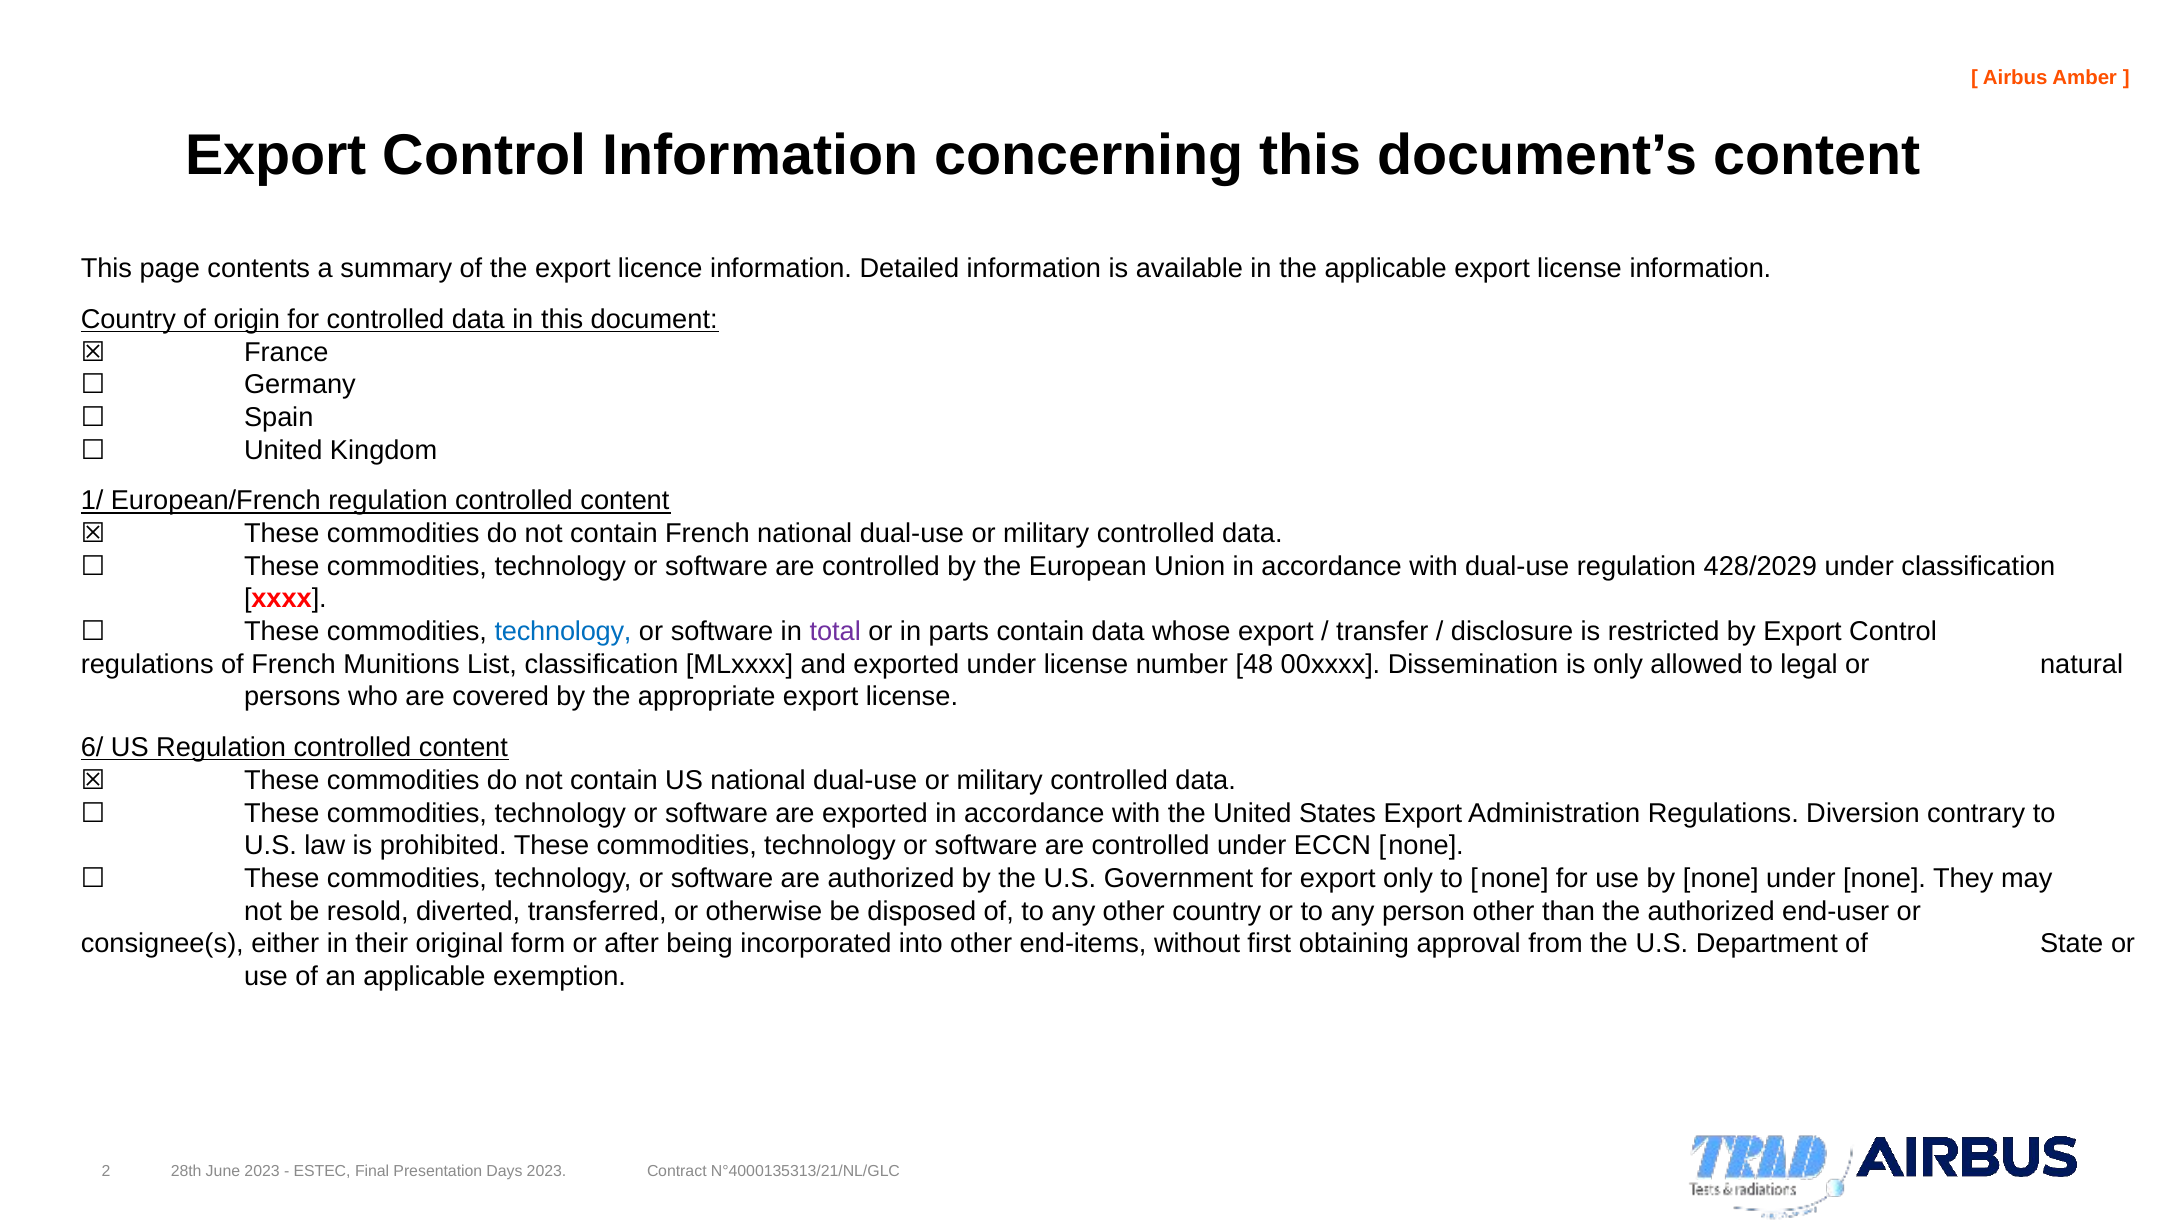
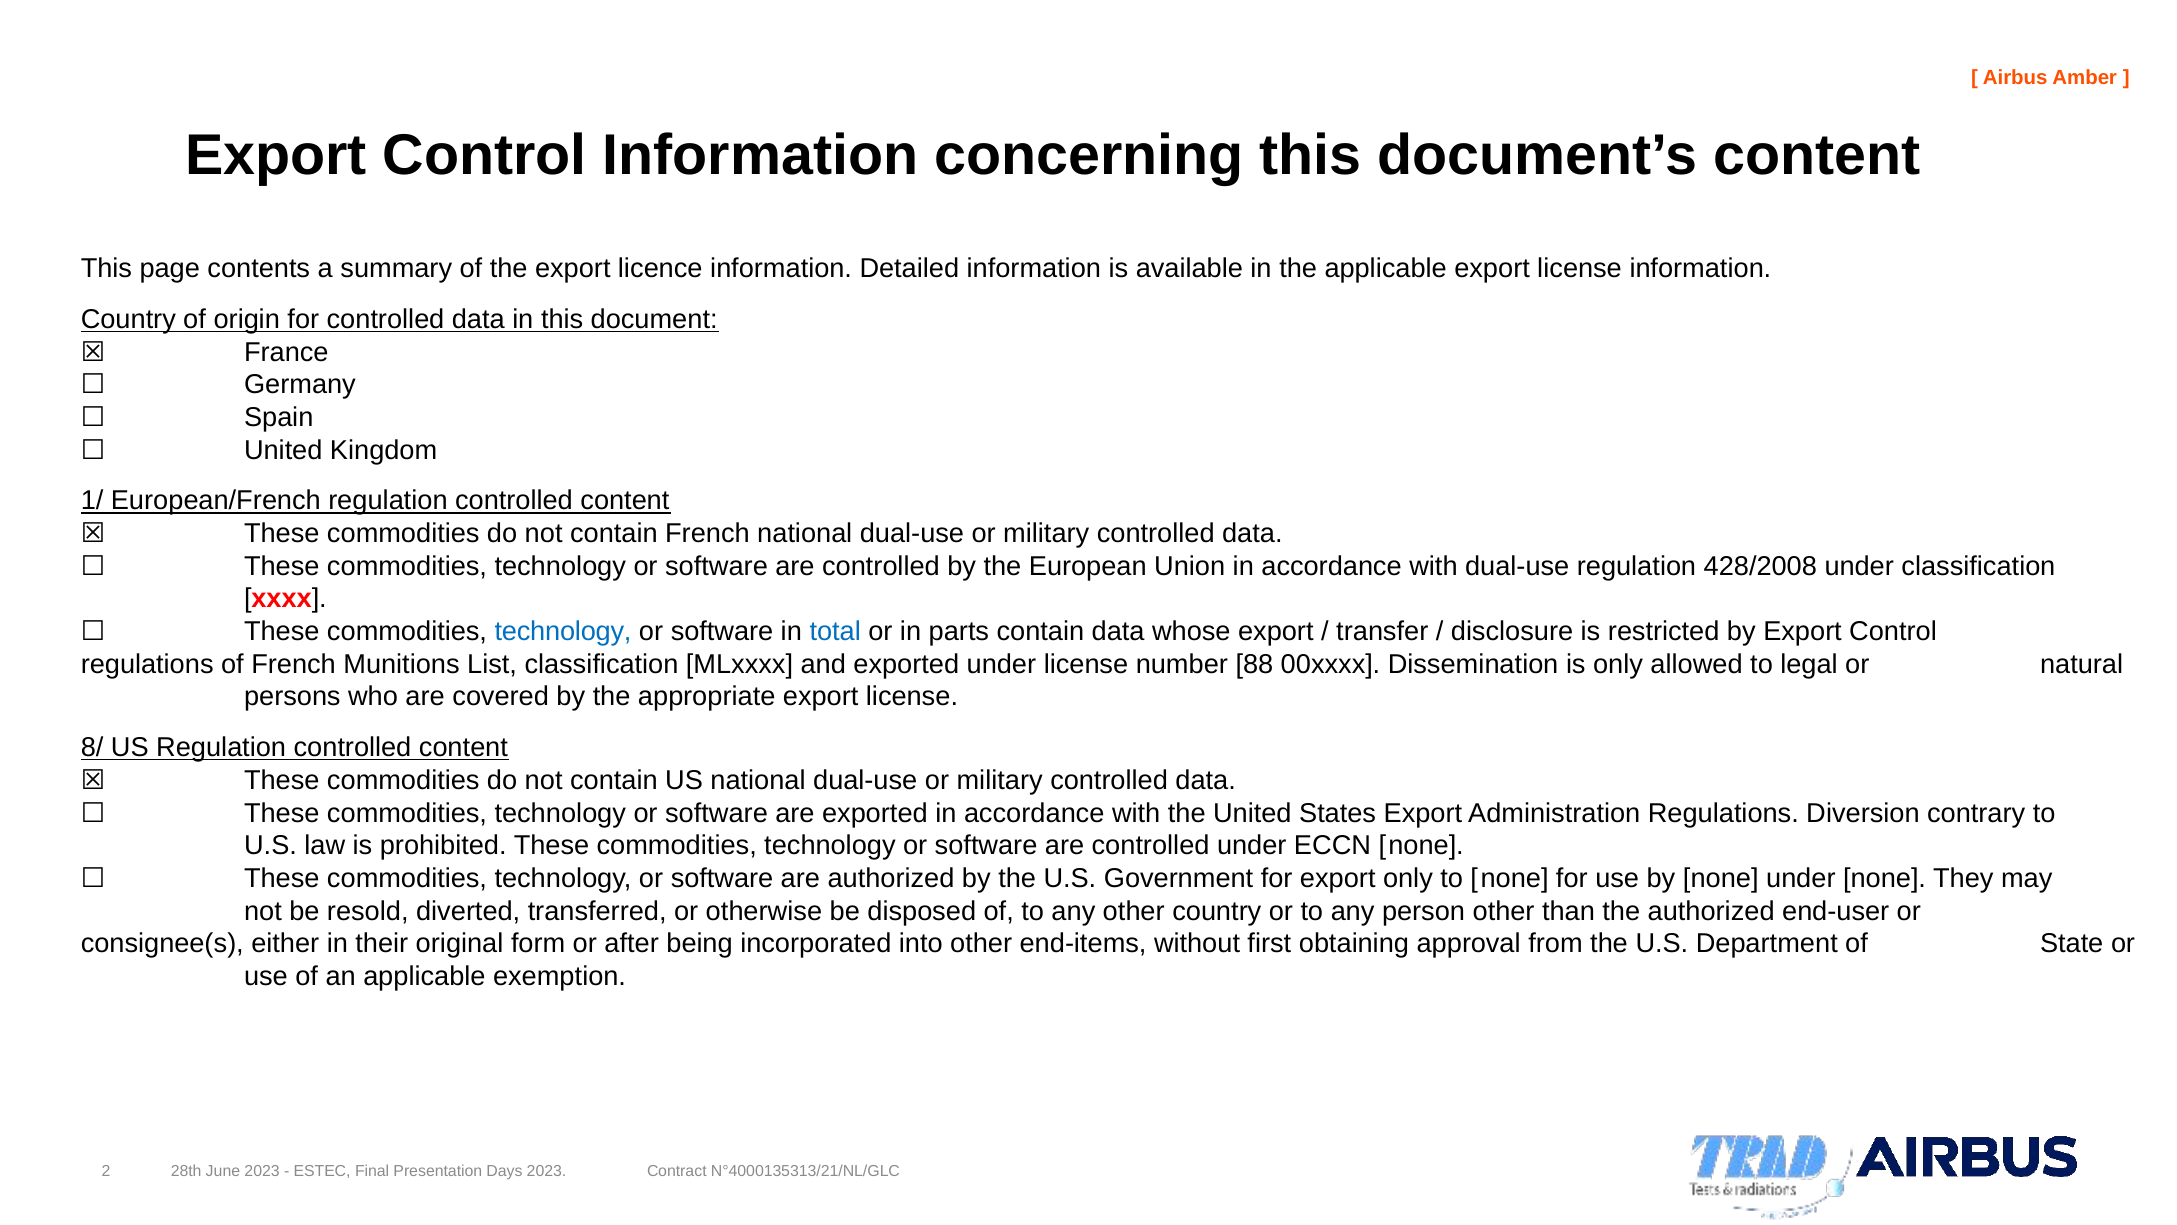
428/2029: 428/2029 -> 428/2008 (1760, 566)
total colour: purple -> blue (835, 631)
48: 48 -> 88 (1254, 664)
6/: 6/ -> 8/ (92, 747)
